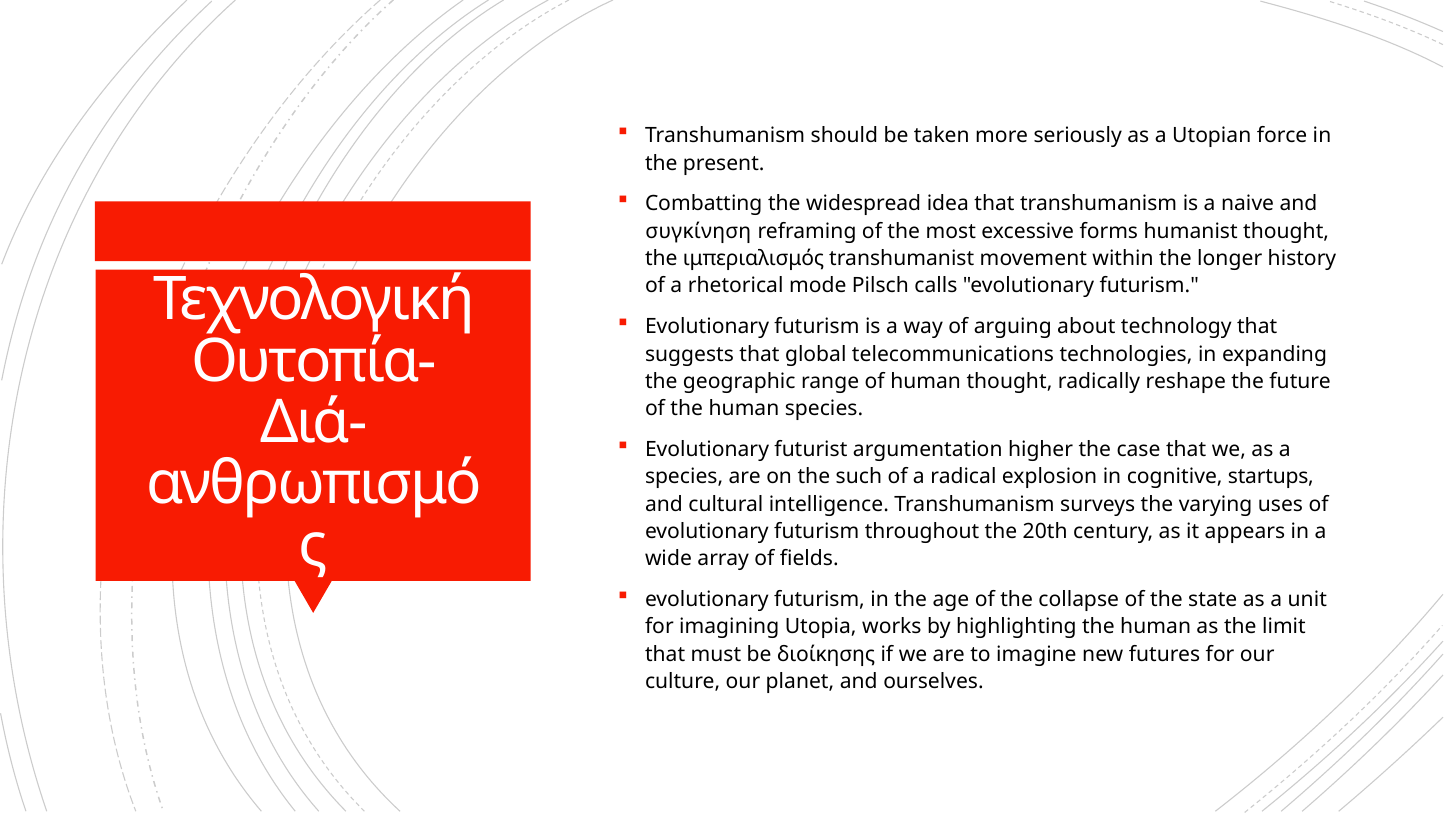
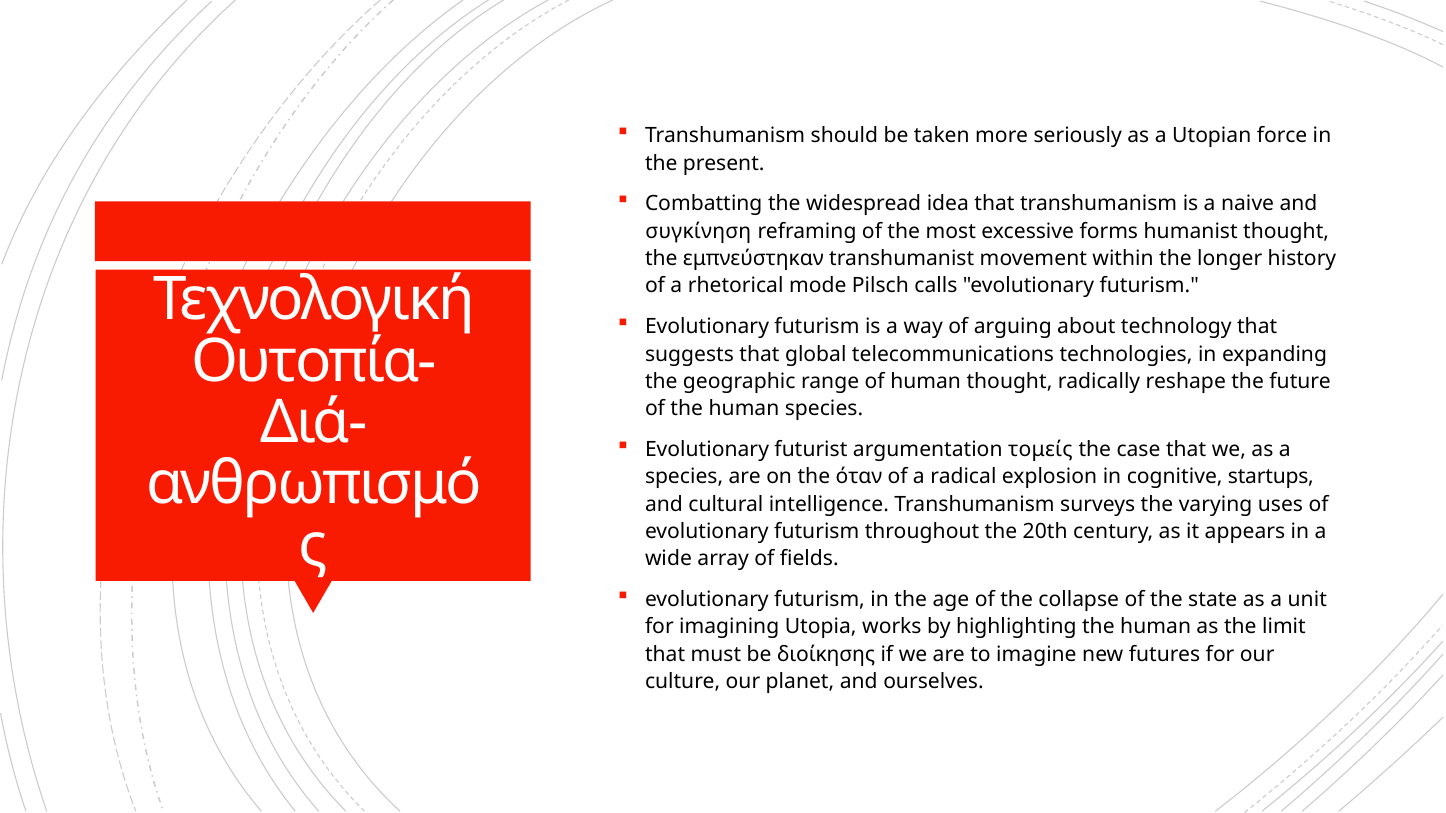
ιμπεριαλισμός: ιμπεριαλισμός -> εμπνεύστηκαν (753, 259)
higher: higher -> τομείς (1040, 450)
such: such -> όταν (859, 477)
